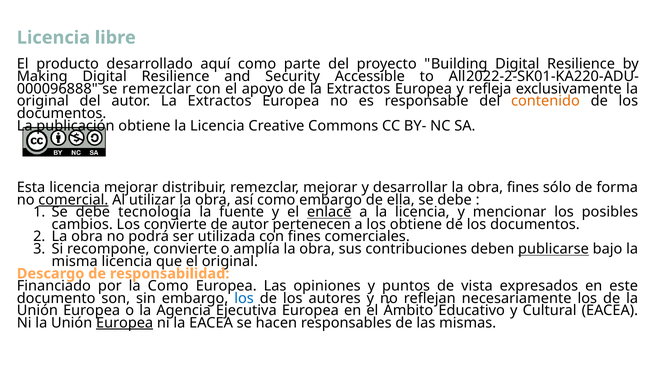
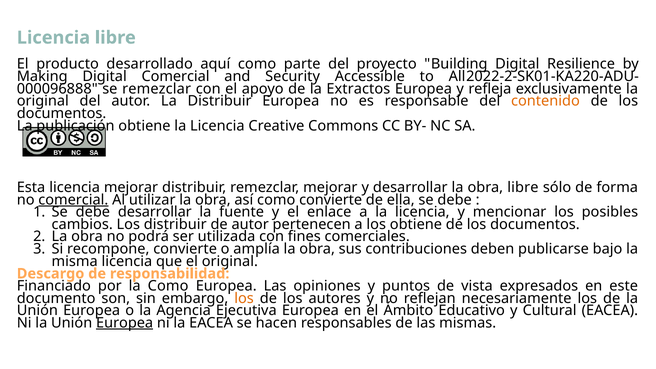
Making Digital Resilience: Resilience -> Comercial (176, 77)
autor La Extractos: Extractos -> Distribuir (220, 101)
obra fines: fines -> libre (523, 187)
como embargo: embargo -> convierte (331, 200)
debe tecnología: tecnología -> desarrollar (155, 212)
enlace underline: present -> none (329, 212)
Los convierte: convierte -> distribuir (175, 224)
publicarse underline: present -> none (553, 249)
los colour: blue -> orange (244, 298)
